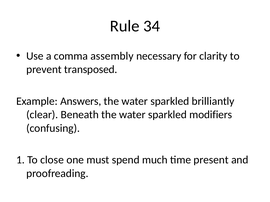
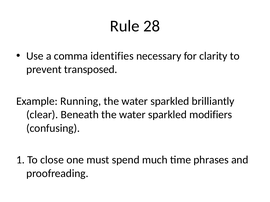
34: 34 -> 28 (152, 26)
assembly: assembly -> identifies (112, 56)
Answers: Answers -> Running (81, 101)
present: present -> phrases (211, 160)
